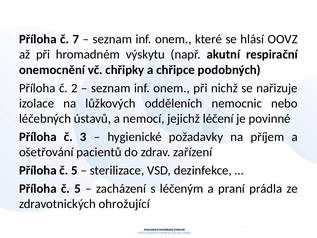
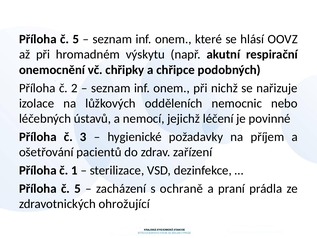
7: 7 -> 5 (76, 39)
5: 5 -> 1 (74, 170)
léčeným: léčeným -> ochraně (182, 188)
